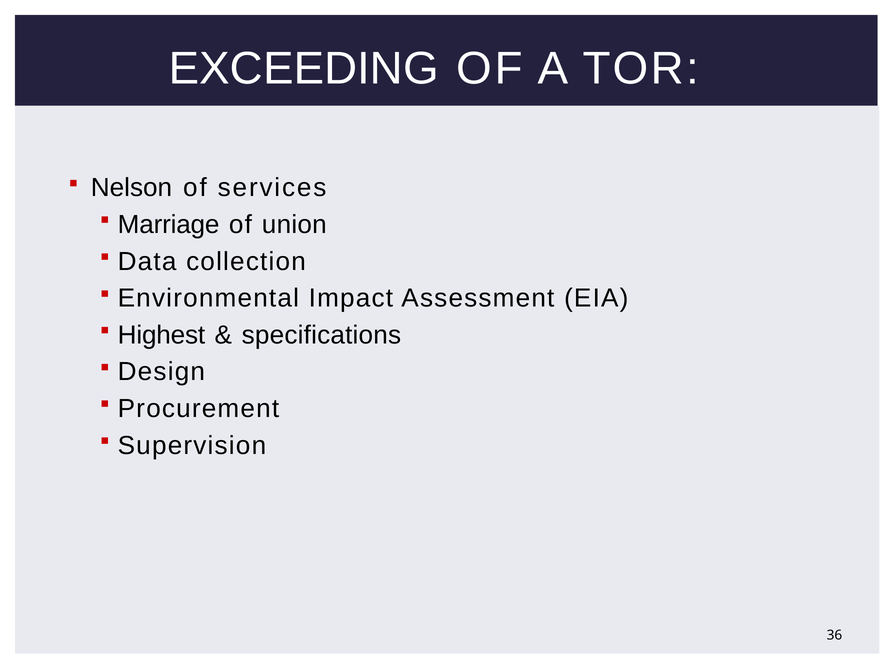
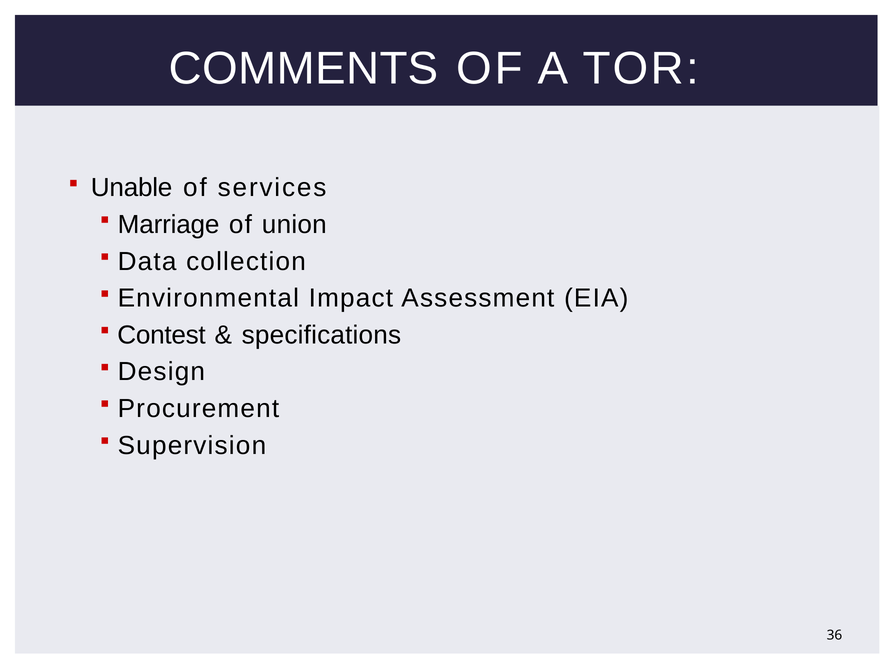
EXCEEDING: EXCEEDING -> COMMENTS (304, 69)
Nelson: Nelson -> Unable (132, 188)
Highest: Highest -> Contest (161, 335)
